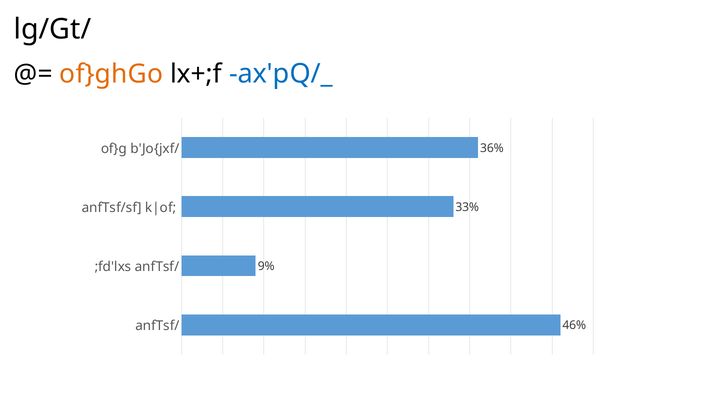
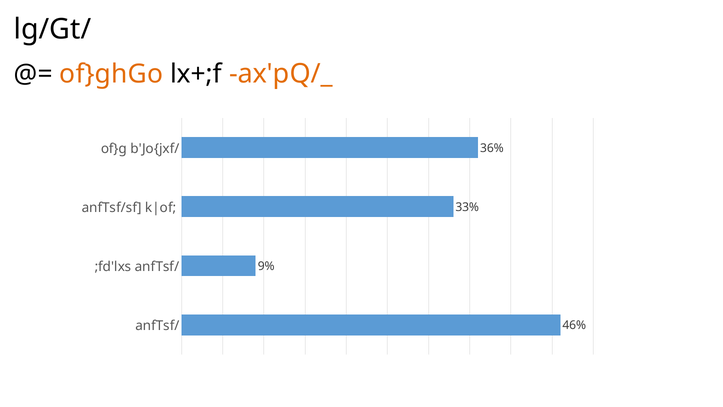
ax'pQ/_ colour: blue -> orange (281, 74)
